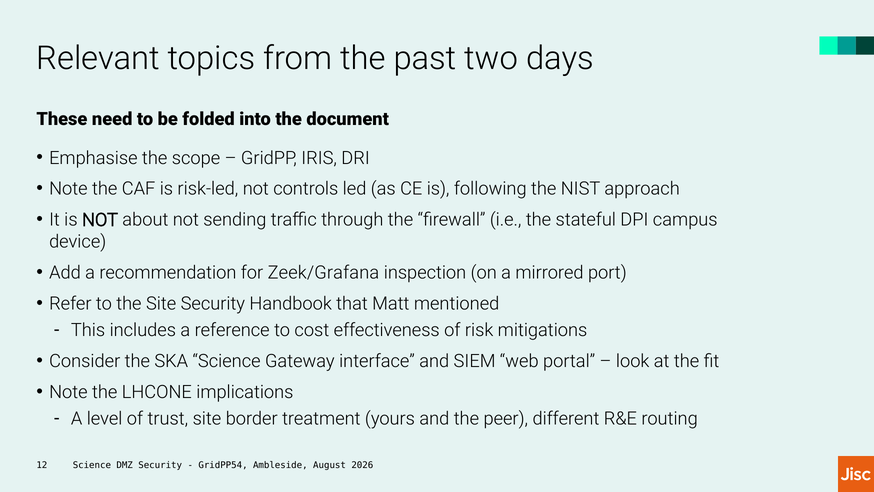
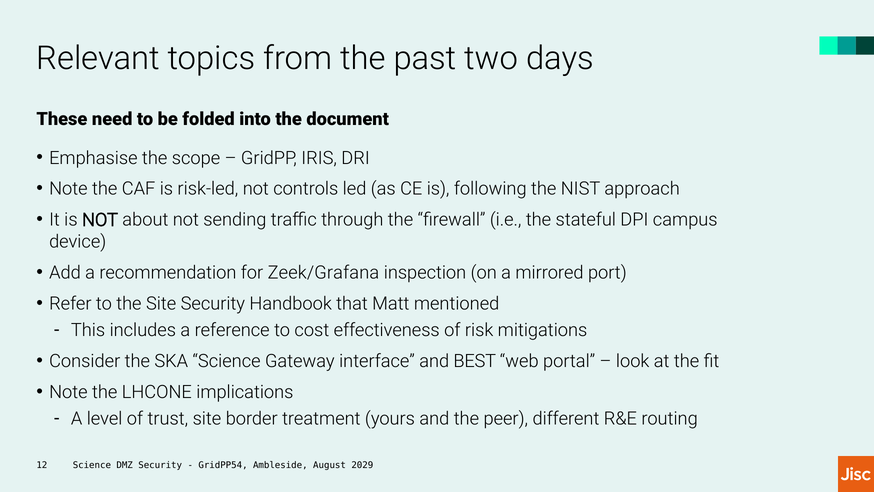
SIEM: SIEM -> BEST (475, 361)
2026: 2026 -> 2029 (362, 465)
